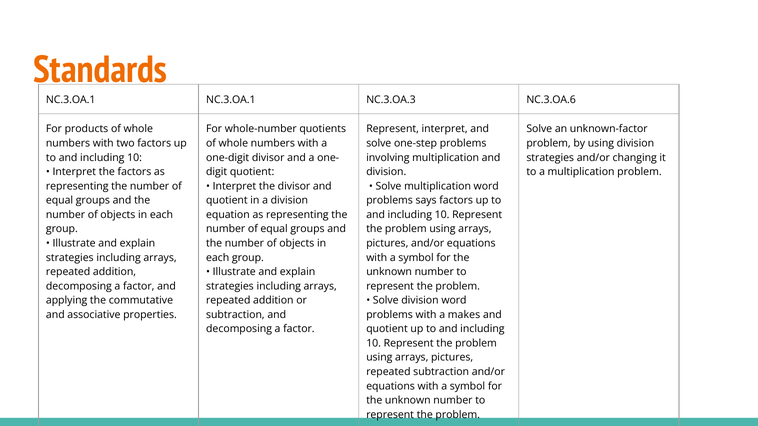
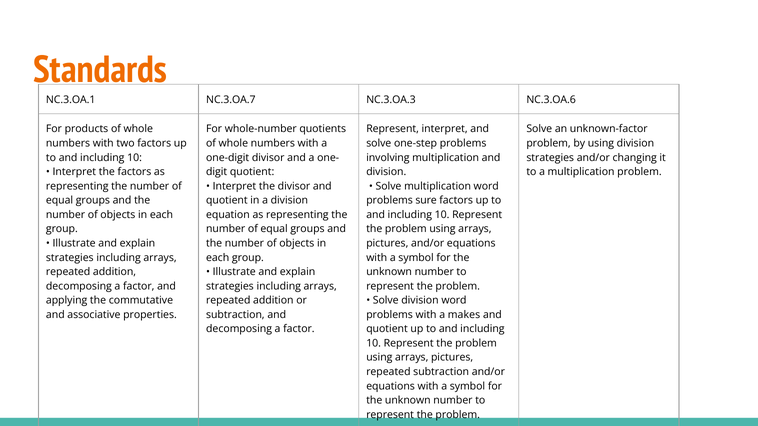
NC.3.OA.1 NC.3.OA.1: NC.3.OA.1 -> NC.3.OA.7 (231, 100)
says: says -> sure (426, 201)
